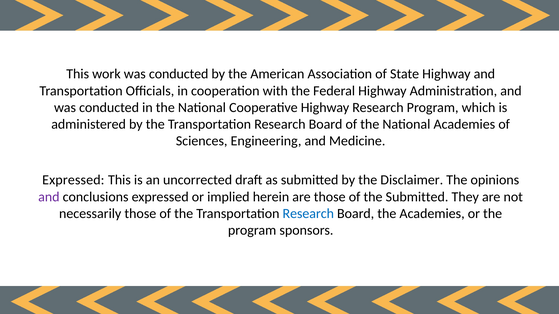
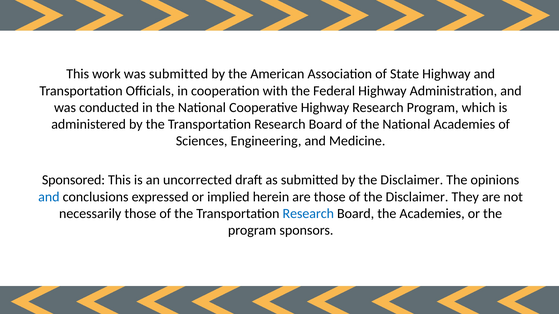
work was conducted: conducted -> submitted (179, 74)
Expressed: Expressed -> Sponsored (73, 180)
and colour: purple -> blue (49, 197)
of the Submitted: Submitted -> Disclaimer (417, 197)
